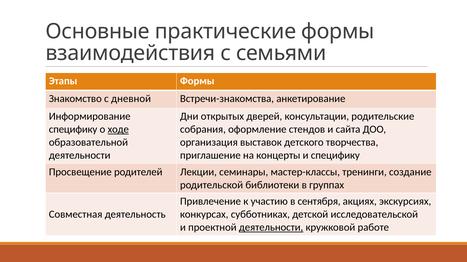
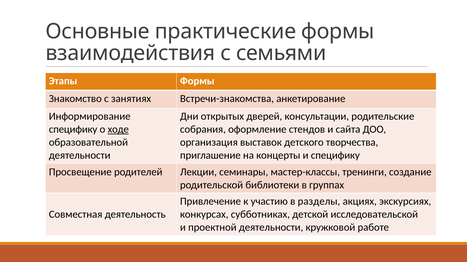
дневной: дневной -> занятиях (131, 99)
сентября: сентября -> разделы (319, 202)
деятельности underline: present -> none (271, 228)
